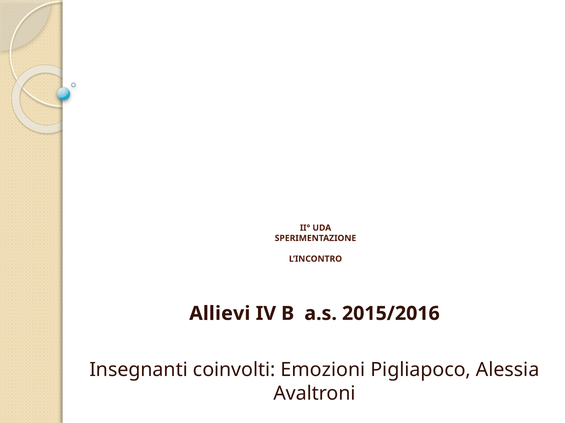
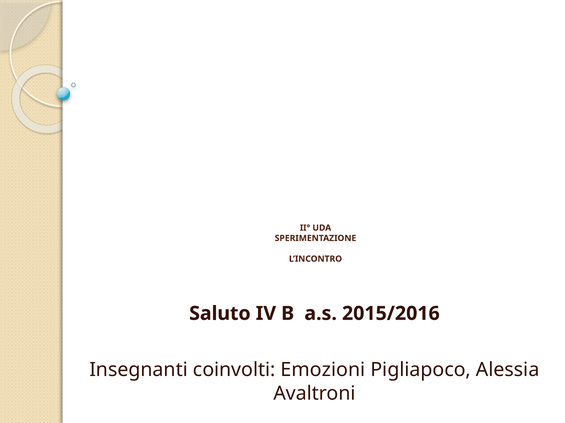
Allievi: Allievi -> Saluto (220, 314)
